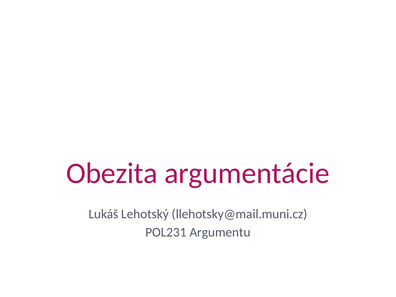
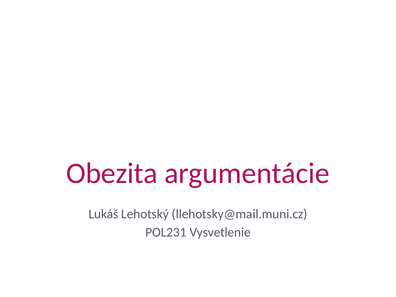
Argumentu: Argumentu -> Vysvetlenie (220, 232)
